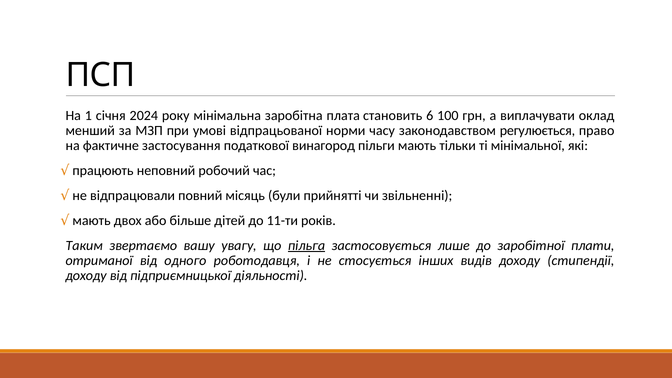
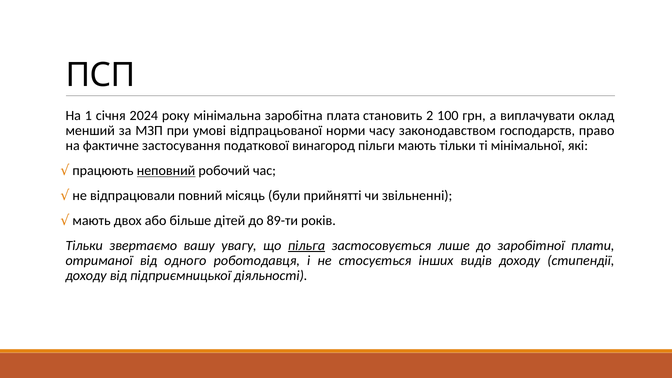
6: 6 -> 2 (430, 116)
регулюється: регулюється -> господарств (537, 131)
неповний underline: none -> present (166, 171)
11-ти: 11-ти -> 89-ти (282, 221)
Таким: Таким -> Тільки (84, 245)
